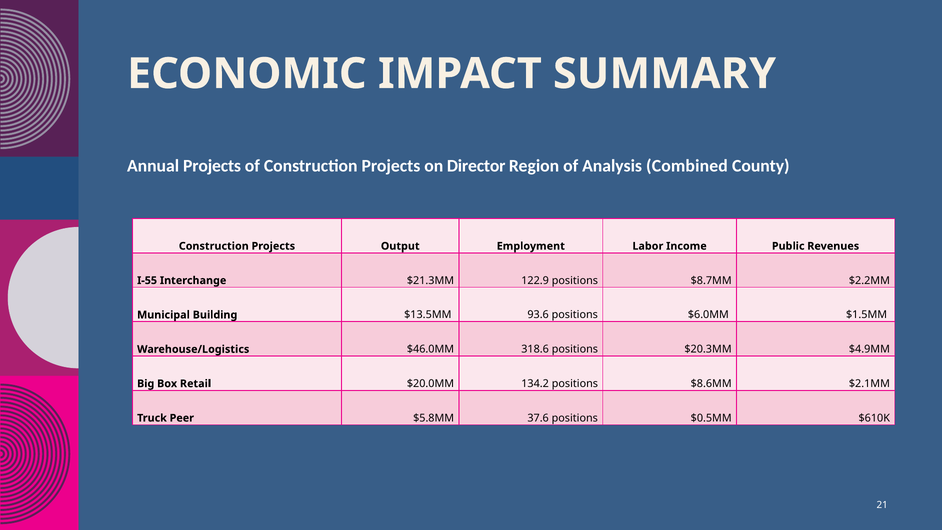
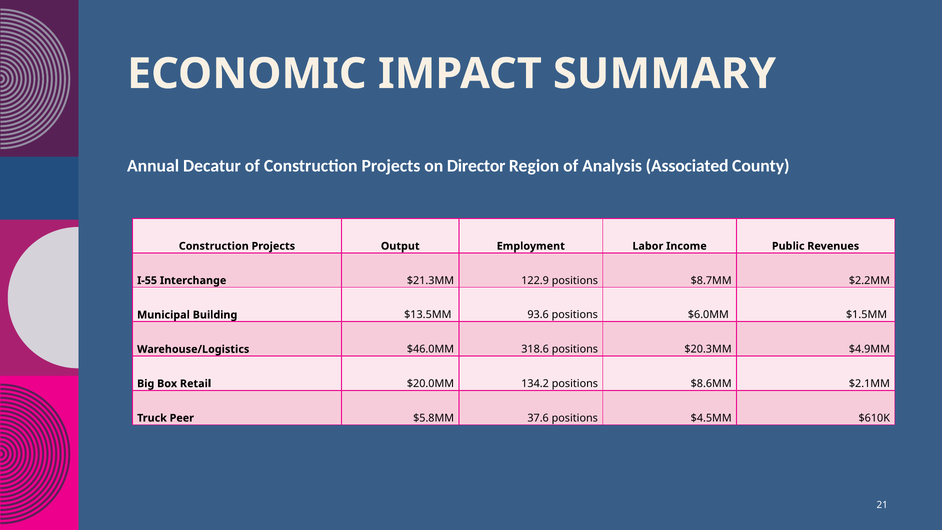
Annual Projects: Projects -> Decatur (212, 166)
Combined: Combined -> Associated (687, 166)
$0.5MM: $0.5MM -> $4.5MM (711, 418)
